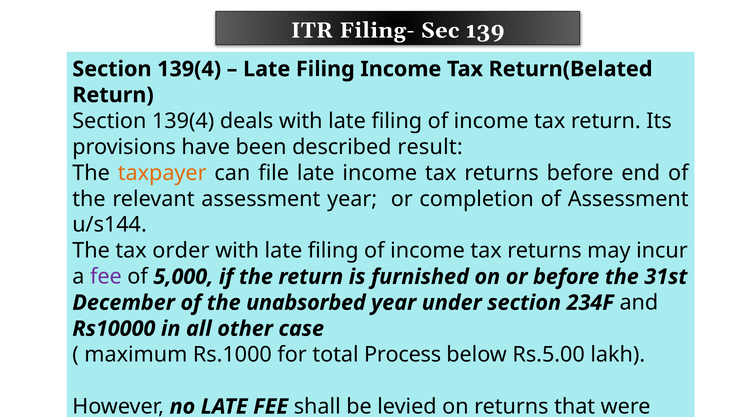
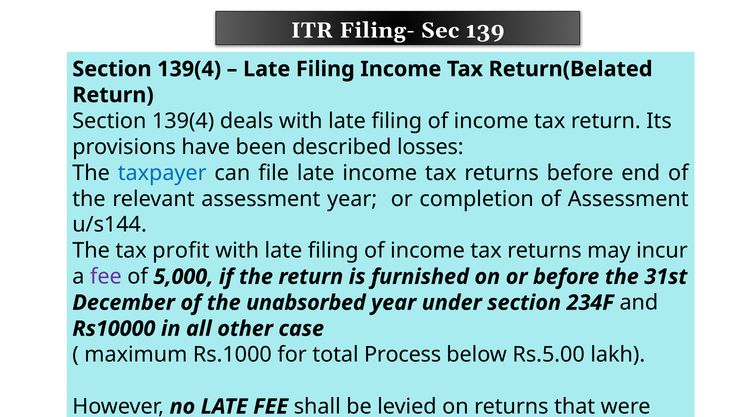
result: result -> losses (430, 147)
taxpayer colour: orange -> blue (162, 173)
order: order -> profit (181, 251)
